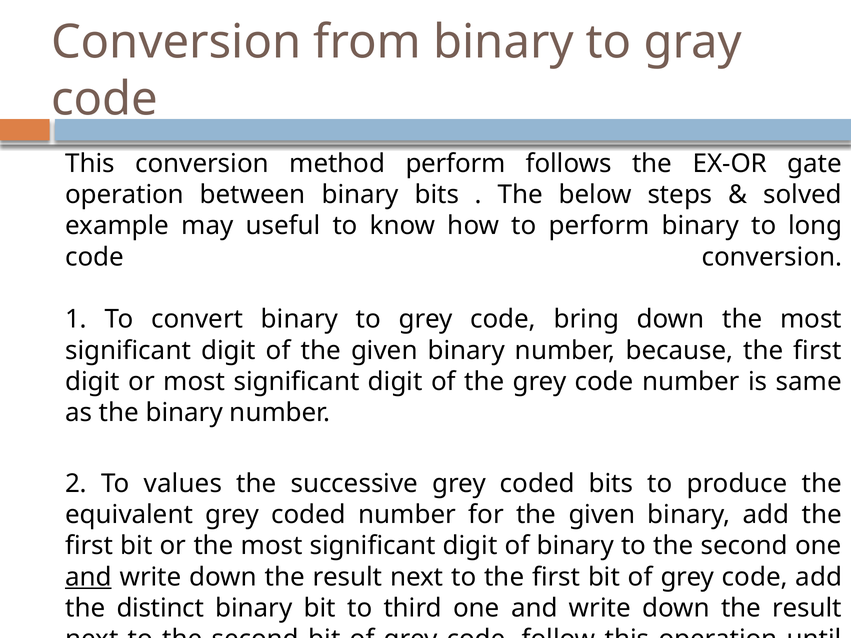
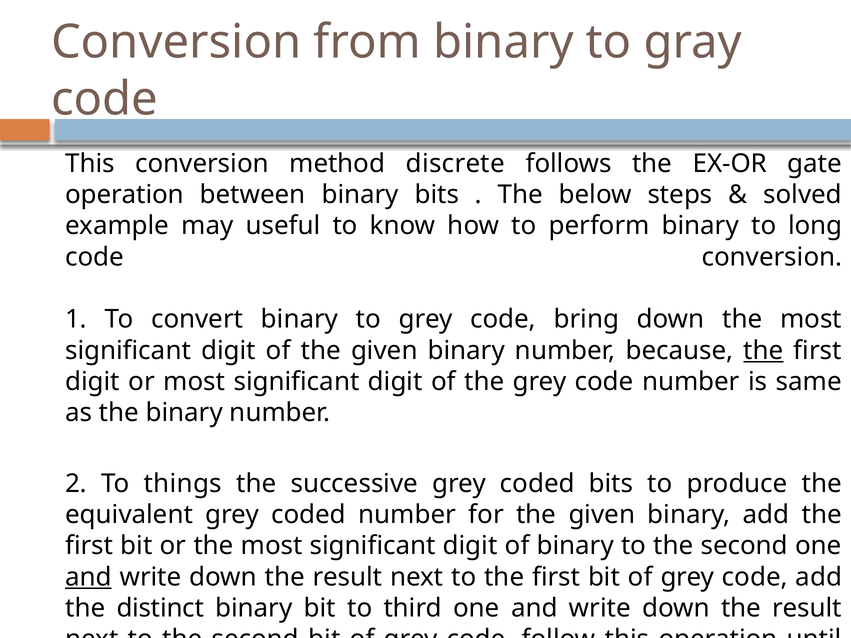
method perform: perform -> discrete (455, 163)
the underline: none -> present (763, 351)
values: values -> things (183, 484)
